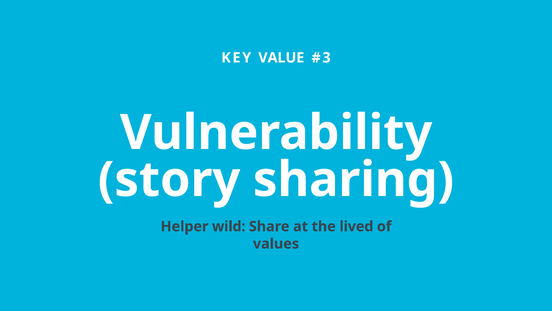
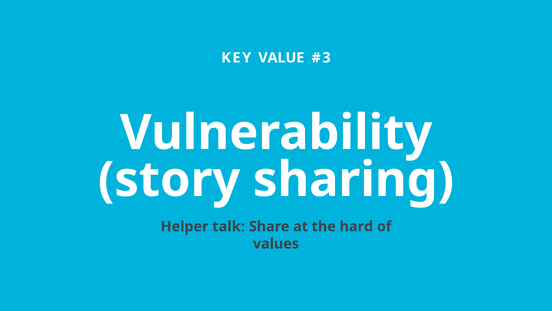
wild: wild -> talk (229, 226)
lived: lived -> hard (356, 226)
